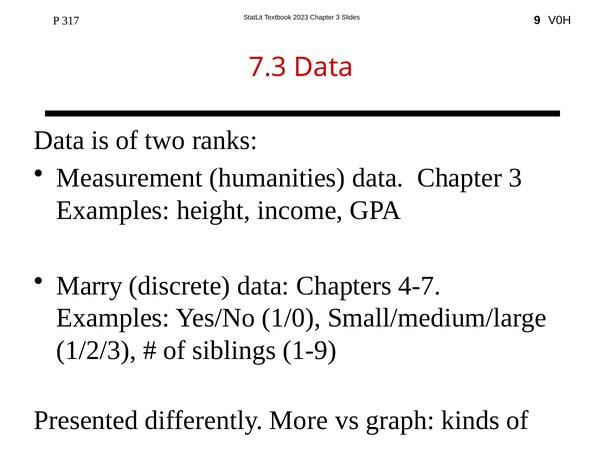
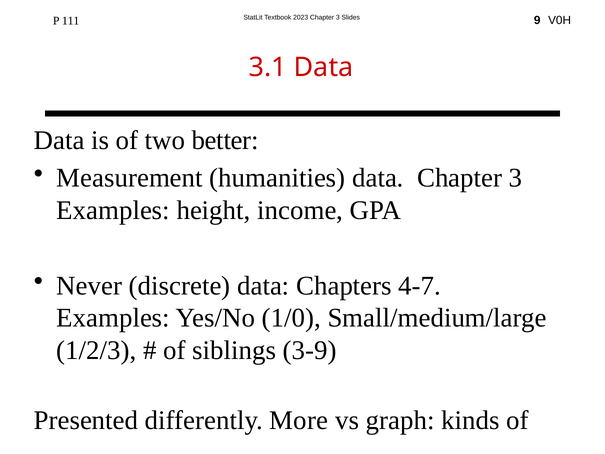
317: 317 -> 111 (71, 21)
7.3: 7.3 -> 3.1 (268, 67)
ranks: ranks -> better (225, 140)
Marry: Marry -> Never (89, 286)
1-9: 1-9 -> 3-9 (310, 350)
